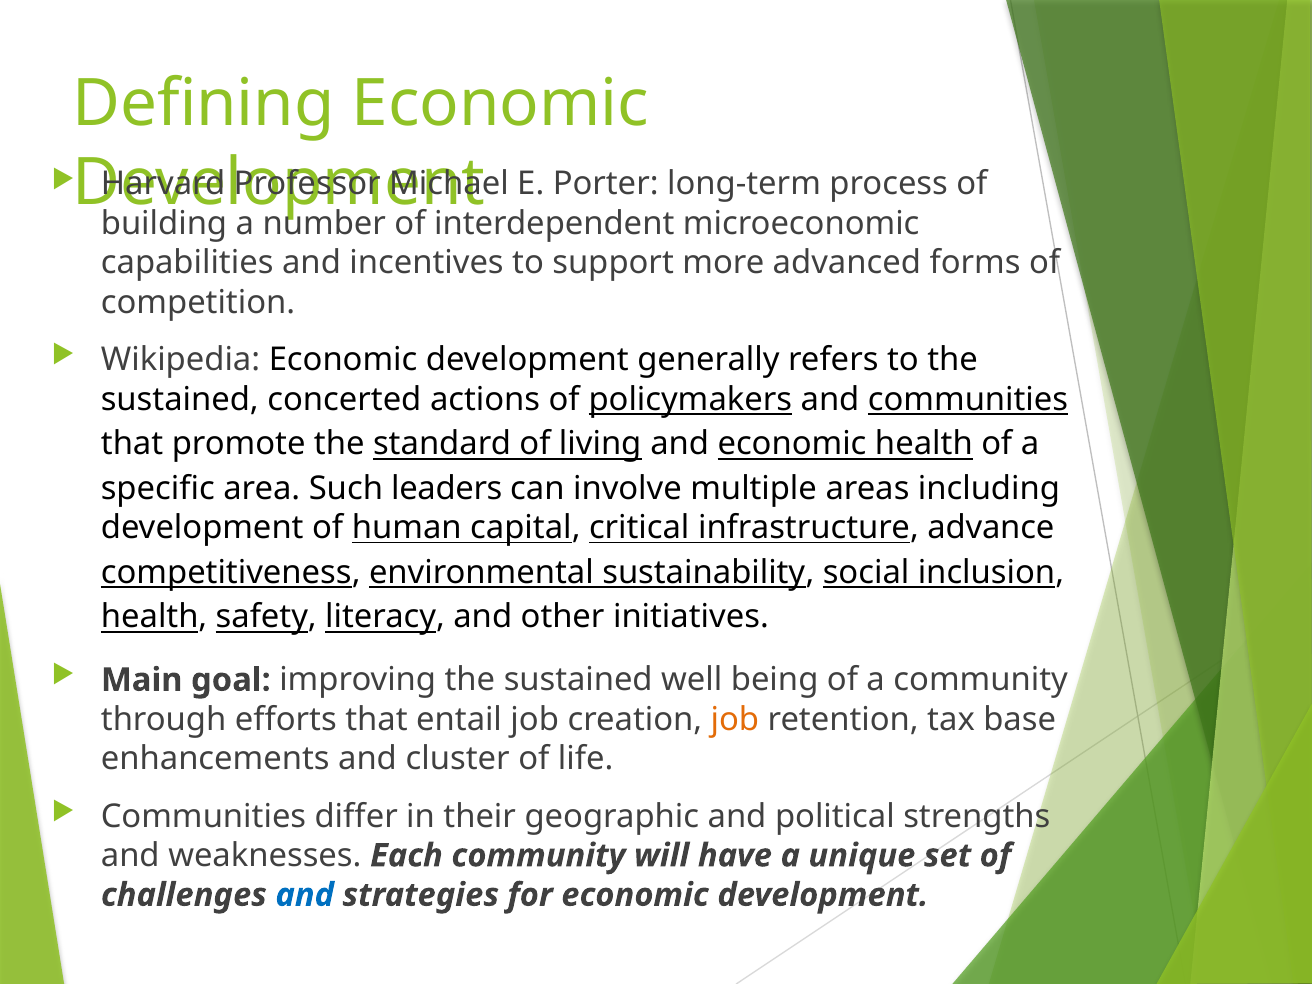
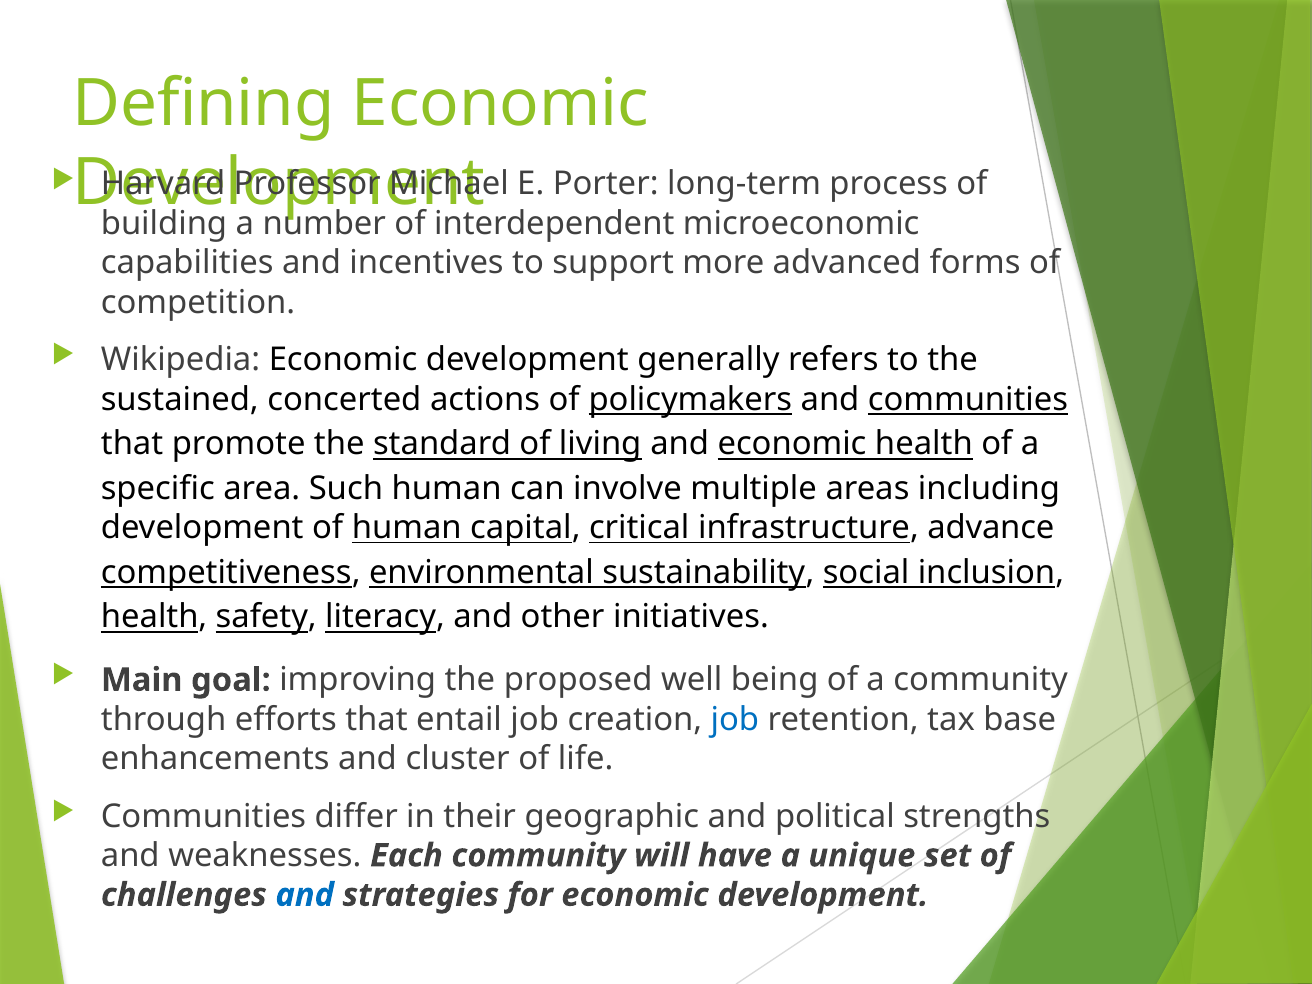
Such leaders: leaders -> human (447, 488)
improving the sustained: sustained -> proposed (578, 680)
job colour: orange -> blue (735, 719)
